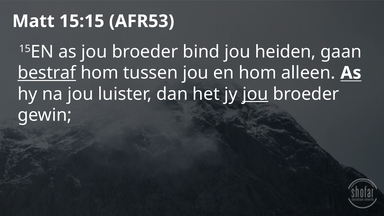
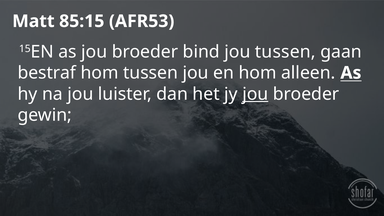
15:15: 15:15 -> 85:15 (82, 21)
jou heiden: heiden -> tussen (285, 52)
bestraf underline: present -> none (47, 73)
